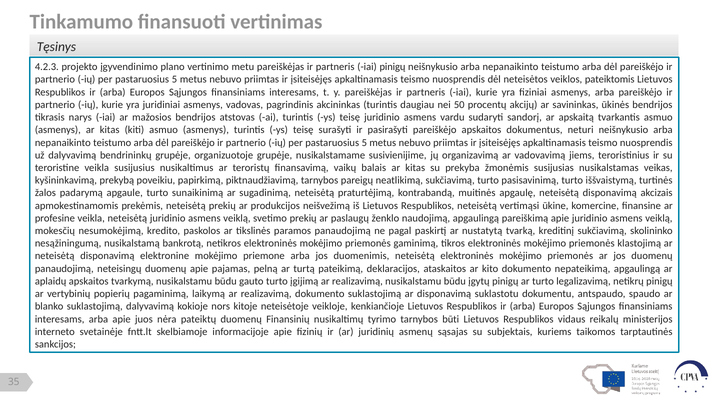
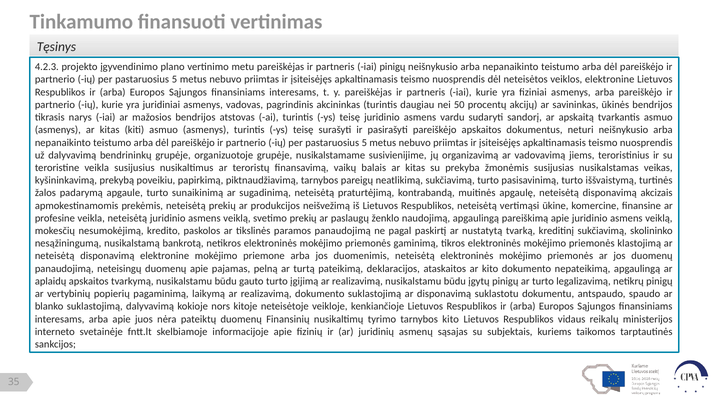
veiklos pateiktomis: pateiktomis -> elektronine (610, 80)
tarnybos būti: būti -> kito (451, 319)
